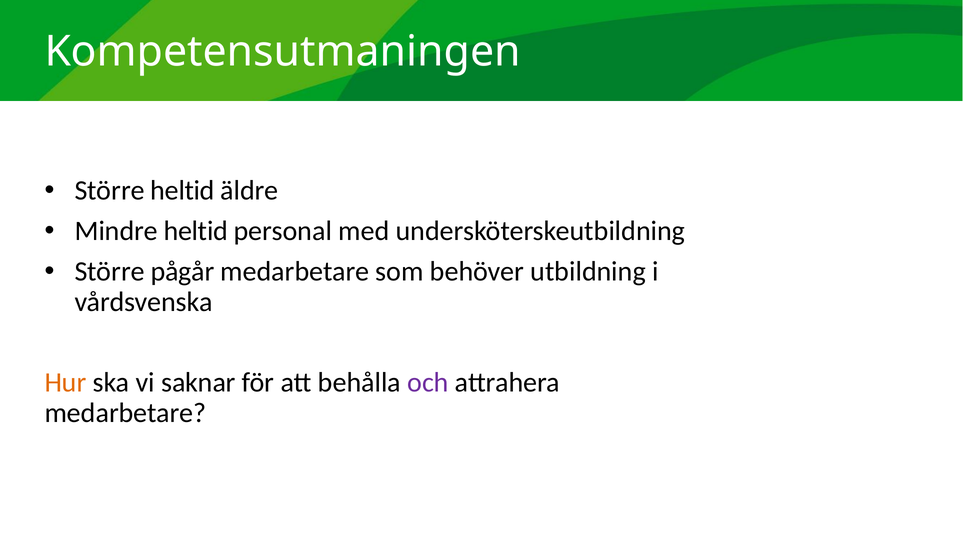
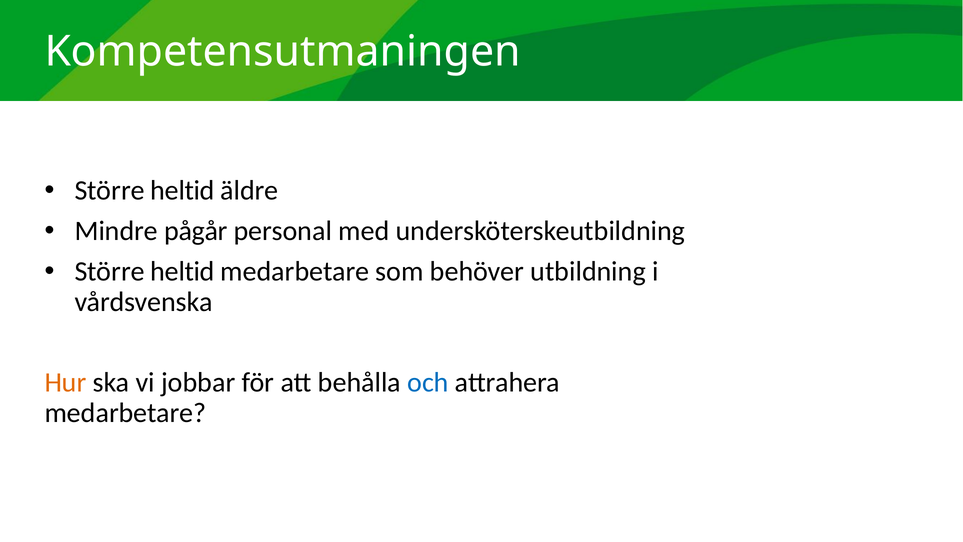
Mindre heltid: heltid -> pågår (196, 231)
pågår: pågår -> heltid (183, 271)
saknar: saknar -> jobbar (198, 382)
och colour: purple -> blue (428, 382)
